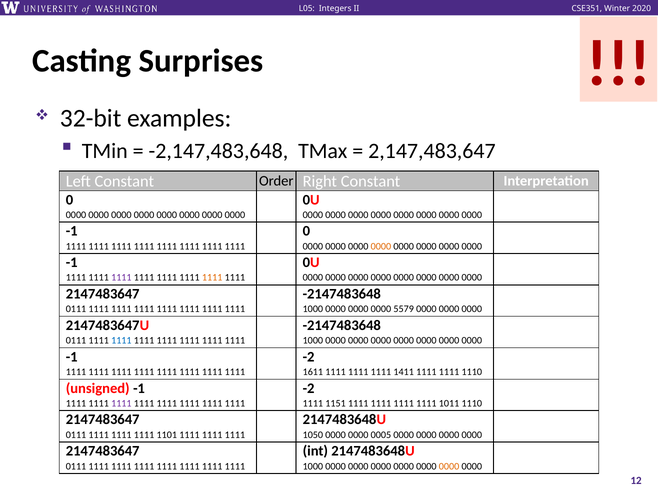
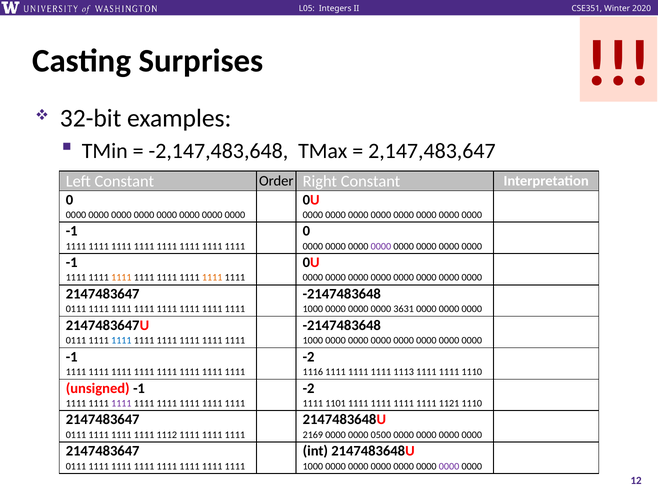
0000 colour: orange -> purple (381, 247)
1111 colour: purple -> orange (121, 278)
5579: 5579 -> 3631 (404, 309)
1611: 1611 -> 1116 (313, 372)
1411: 1411 -> 1113 (404, 372)
1151: 1151 -> 1101 (336, 404)
1011: 1011 -> 1121 (449, 404)
1101: 1101 -> 1112 (167, 435)
1050: 1050 -> 2169 (313, 435)
0005: 0005 -> 0500 (381, 435)
0000 colour: orange -> purple (449, 467)
